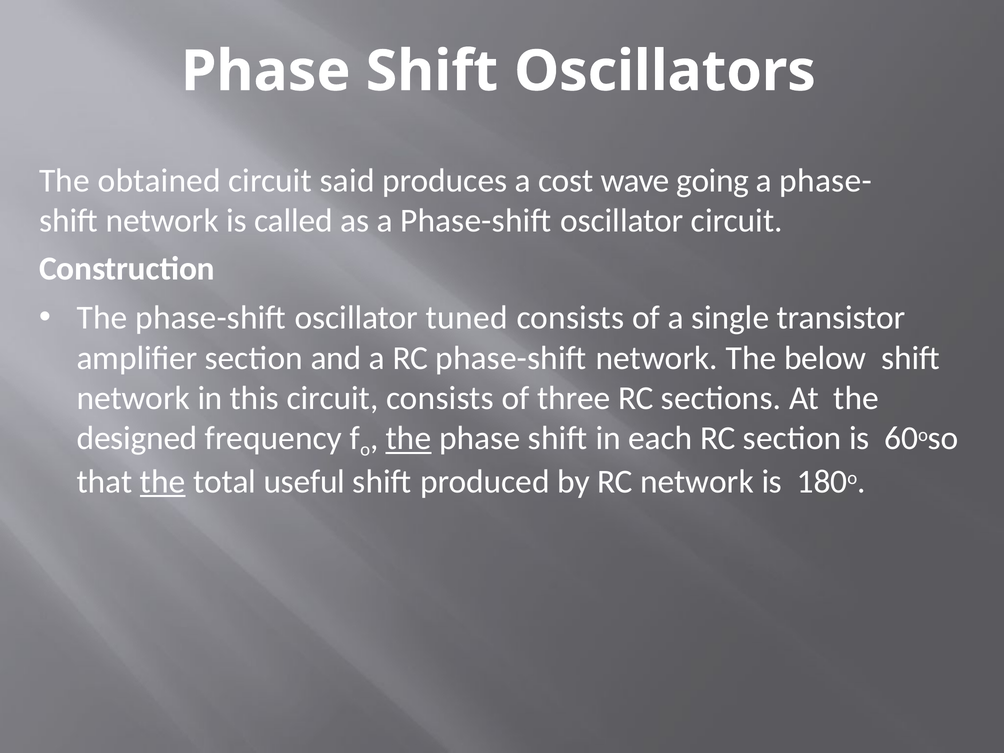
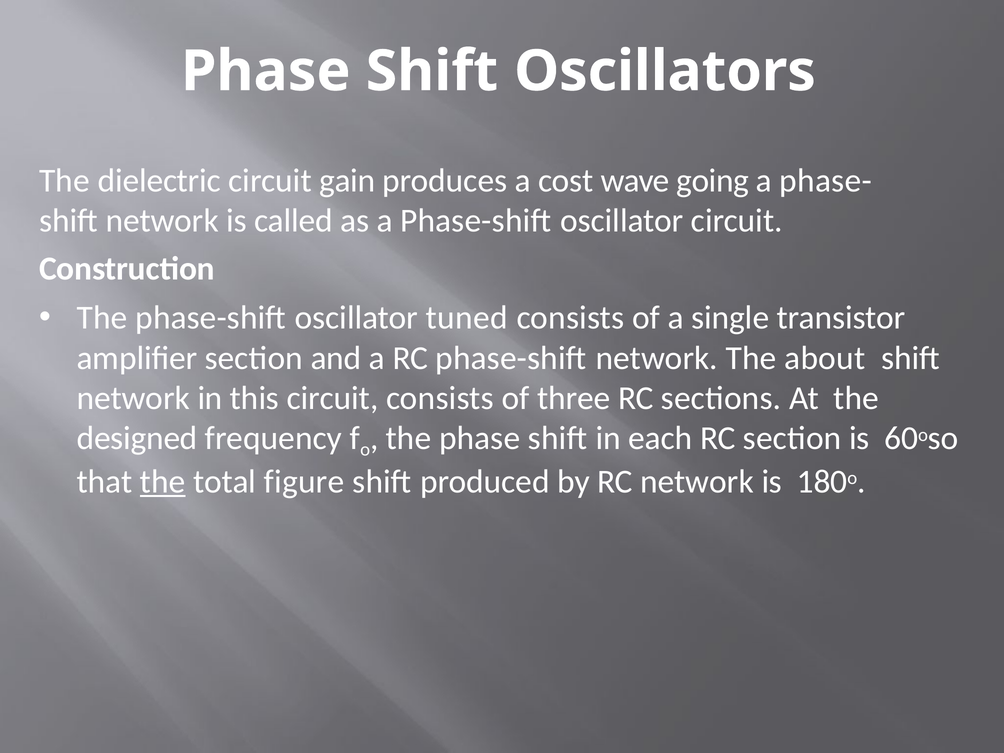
obtained: obtained -> dielectric (159, 181)
said: said -> gain (347, 181)
below: below -> about (825, 358)
the underline: present -> none (408, 438)
useful: useful -> figure (304, 482)
